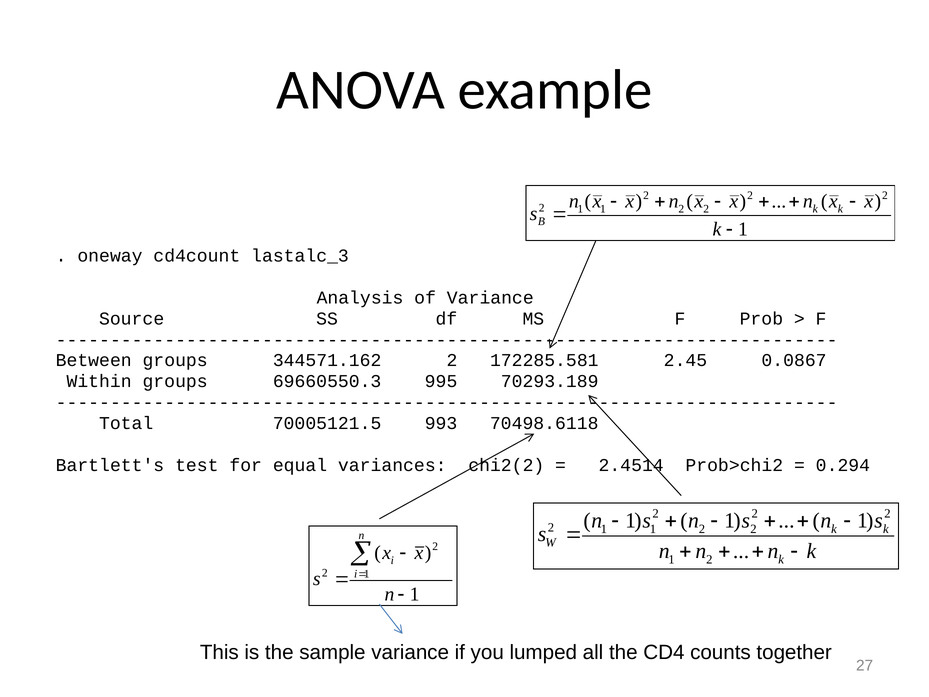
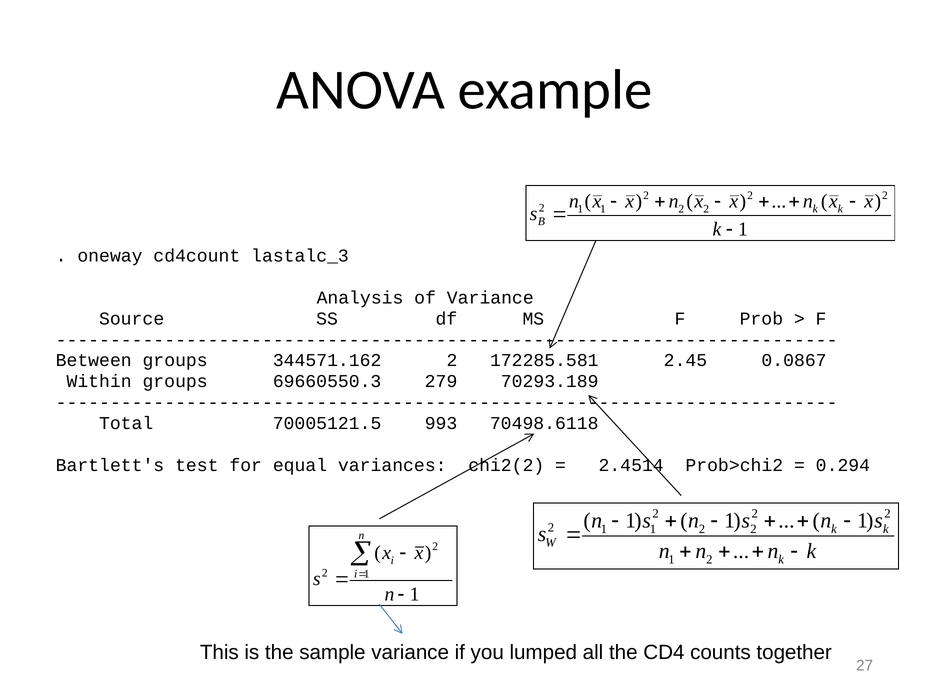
995: 995 -> 279 (441, 381)
